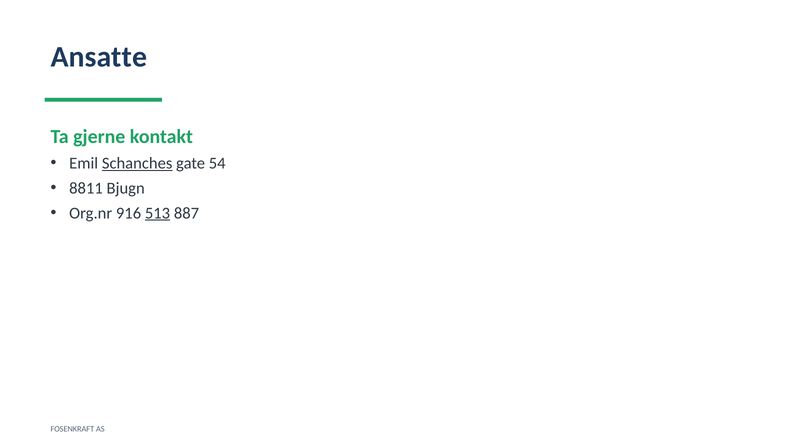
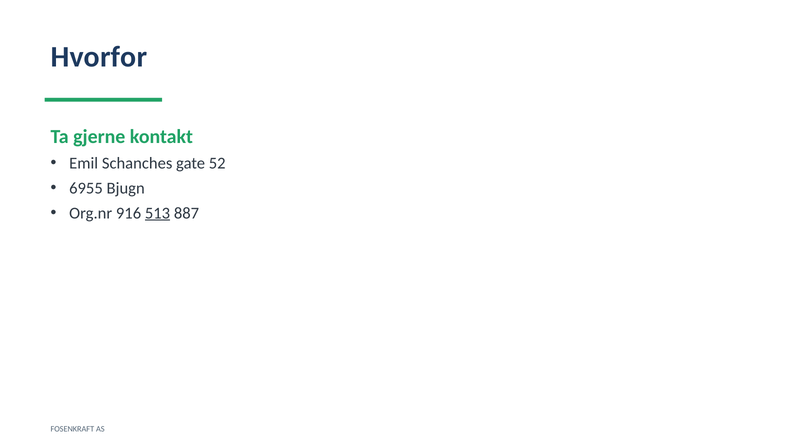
Ansatte: Ansatte -> Hvorfor (99, 57)
Schanches underline: present -> none (137, 163)
54: 54 -> 52 (217, 163)
8811: 8811 -> 6955 (86, 188)
